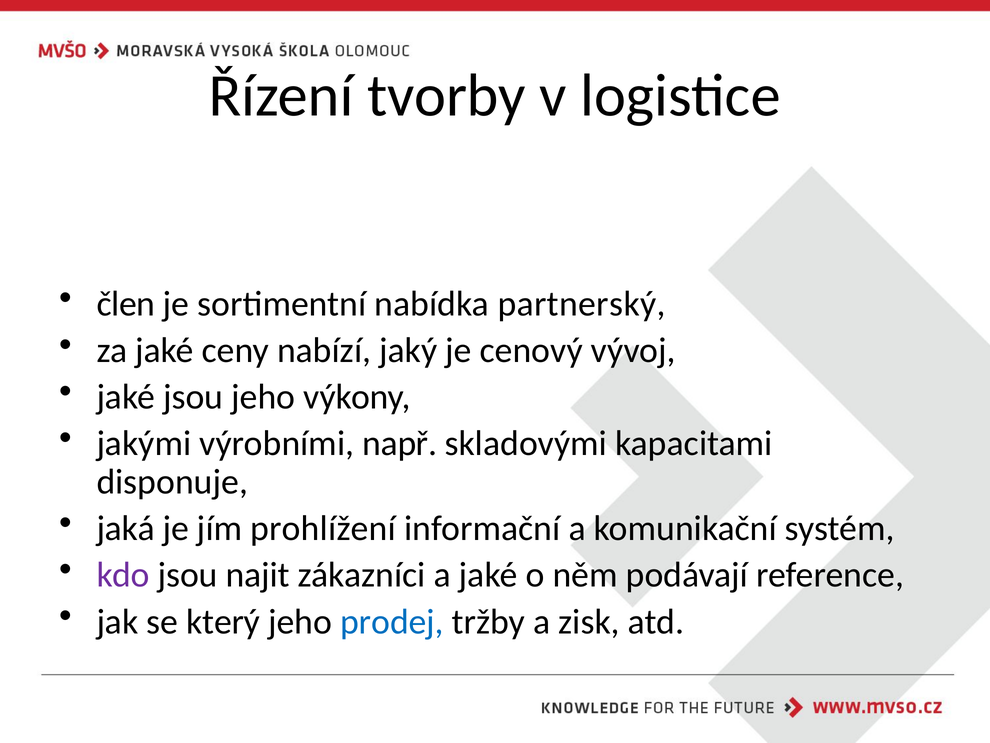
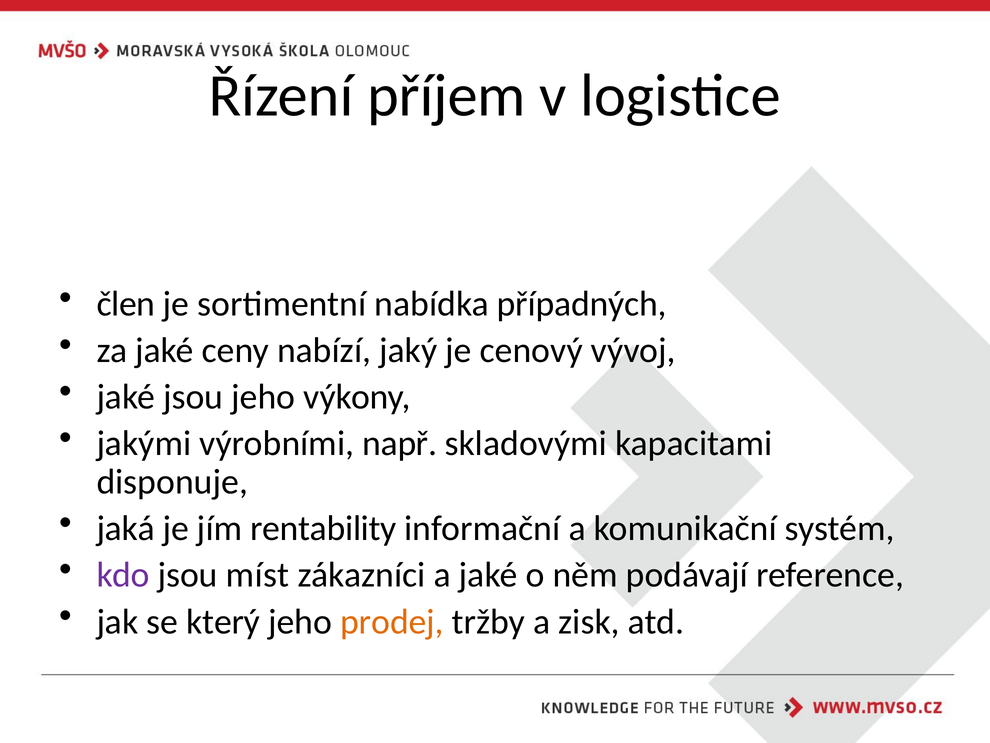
tvorby: tvorby -> příjem (446, 96)
partnerský: partnerský -> případných (582, 304)
prohlížení: prohlížení -> rentability (323, 528)
najit: najit -> míst (258, 575)
prodej colour: blue -> orange (392, 621)
